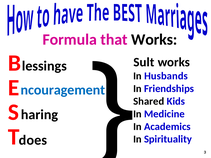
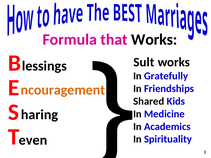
Husbands: Husbands -> Gratefully (166, 76)
ncouragement colour: blue -> orange (63, 90)
does: does -> even (33, 140)
